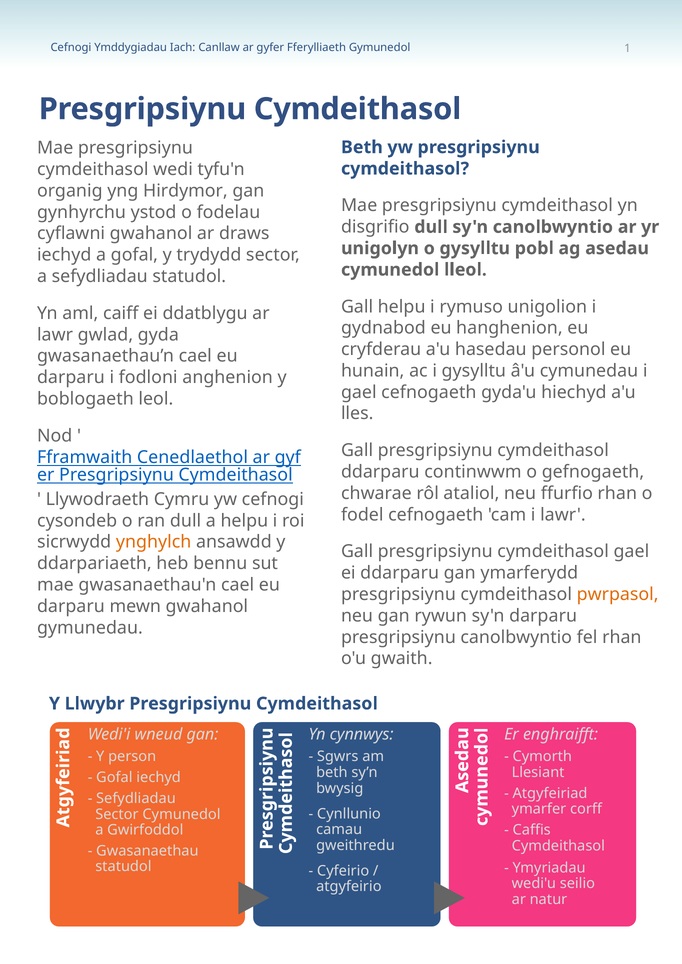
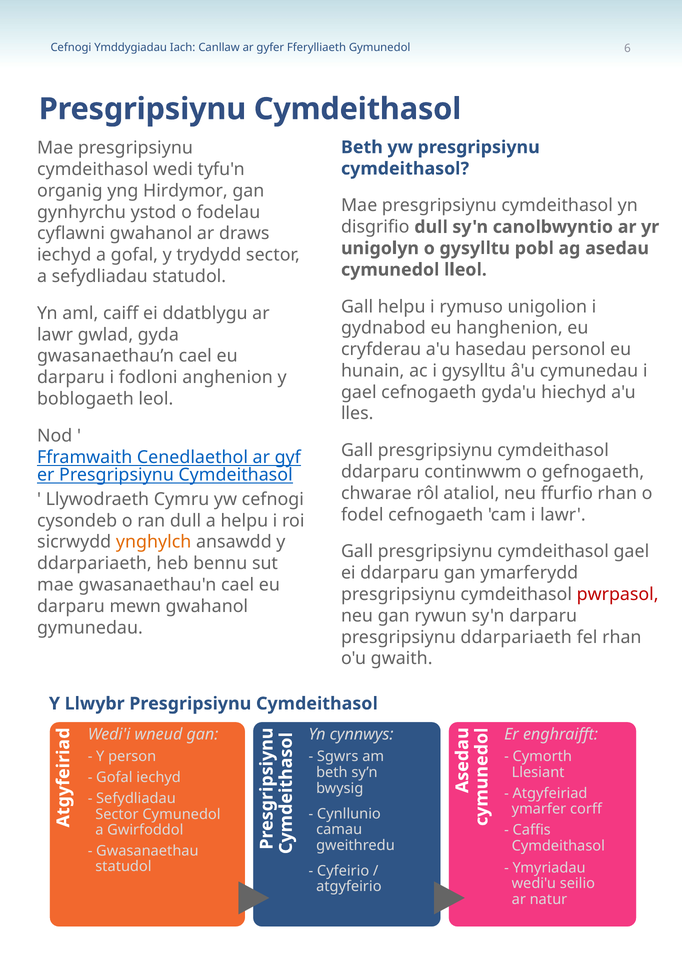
1: 1 -> 6 (628, 49)
pwrpasol colour: orange -> red (618, 595)
presgripsiynu canolbwyntio: canolbwyntio -> ddarpariaeth (516, 637)
